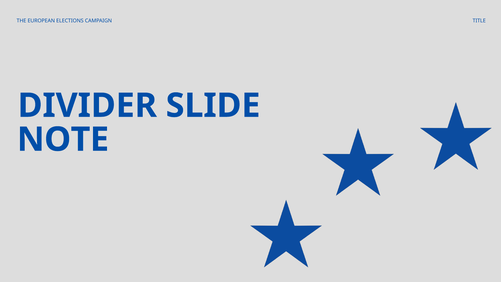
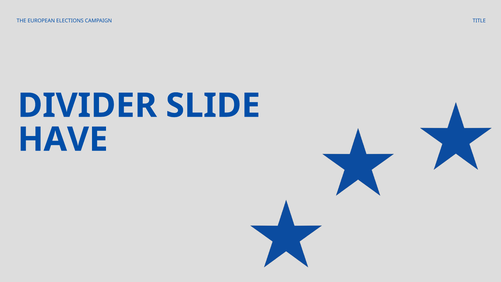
NOTE: NOTE -> HAVE (63, 139)
